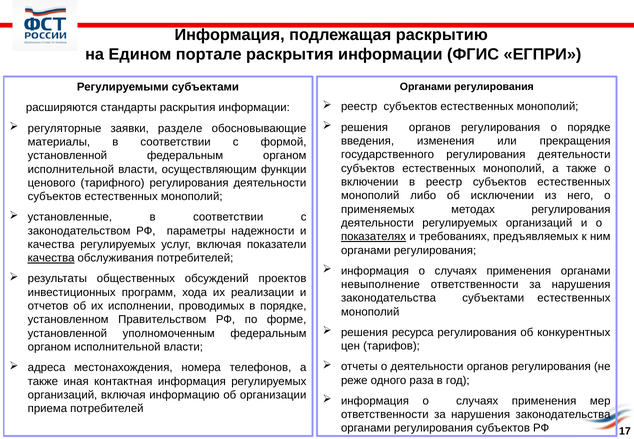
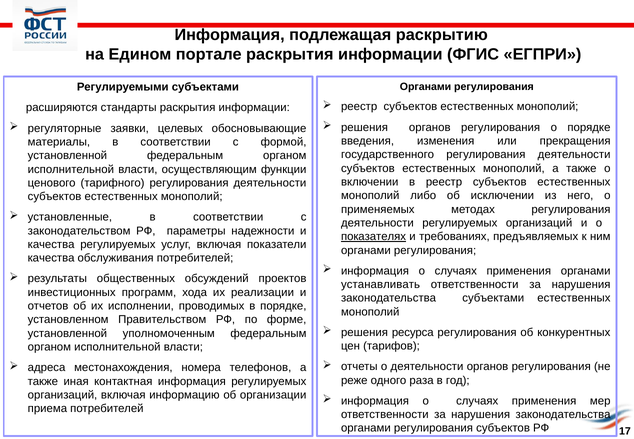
разделе: разделе -> целевых (180, 128)
качества underline: present -> none (51, 258)
невыполнение: невыполнение -> устанавливать (381, 284)
